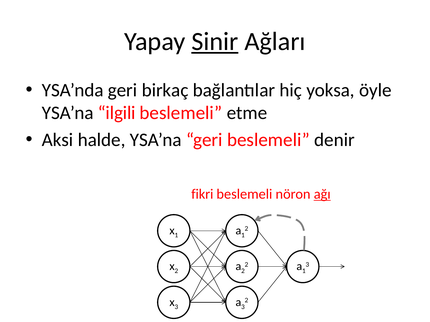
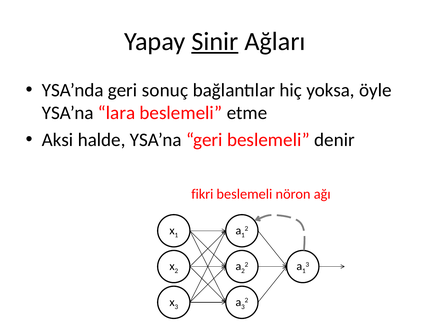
birkaç: birkaç -> sonuç (165, 90)
ilgili: ilgili -> lara (117, 113)
ağı underline: present -> none (322, 194)
